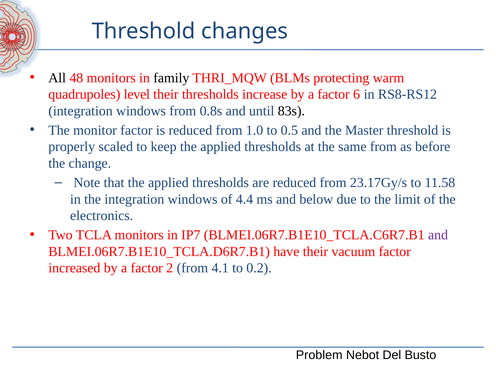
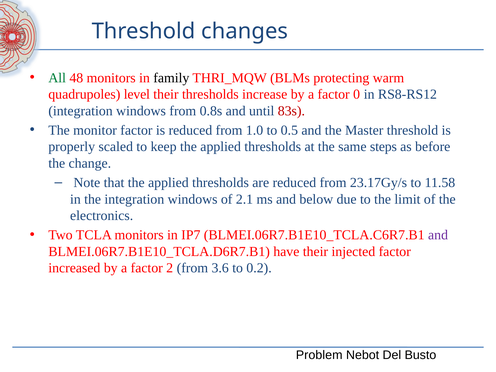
All colour: black -> green (57, 78)
6: 6 -> 0 (357, 94)
83s colour: black -> red (291, 111)
same from: from -> steps (383, 147)
4.4: 4.4 -> 2.1 (245, 199)
vacuum: vacuum -> injected (353, 252)
4.1: 4.1 -> 3.6 (220, 268)
